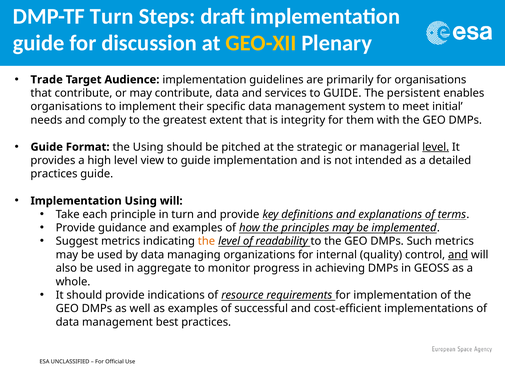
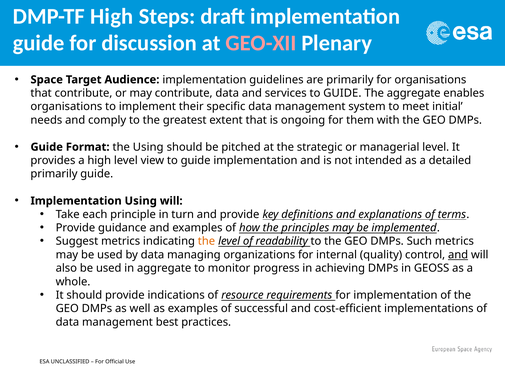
DMP-TF Turn: Turn -> High (112, 16)
GEO-XII colour: yellow -> pink (261, 43)
Trade: Trade -> Space (47, 80)
The persistent: persistent -> aggregate (414, 93)
integrity: integrity -> ongoing (303, 120)
level underline: present -> none (436, 147)
practices: practices -> primarily (54, 174)
